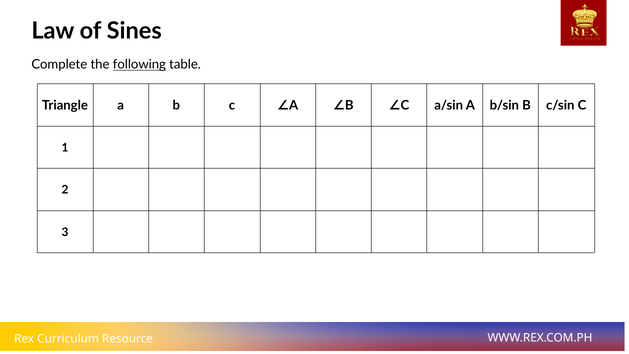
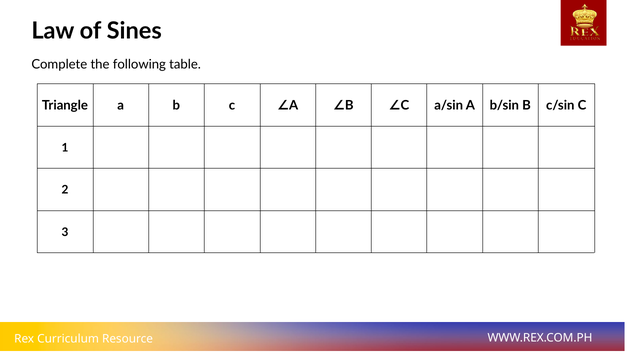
following underline: present -> none (139, 65)
